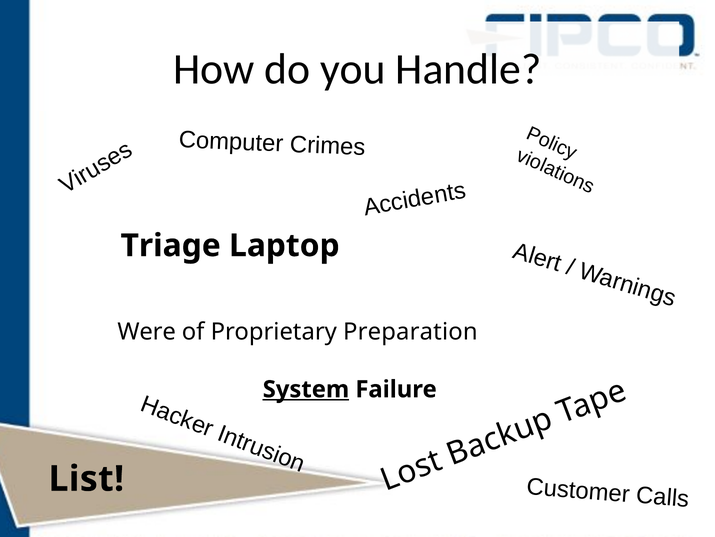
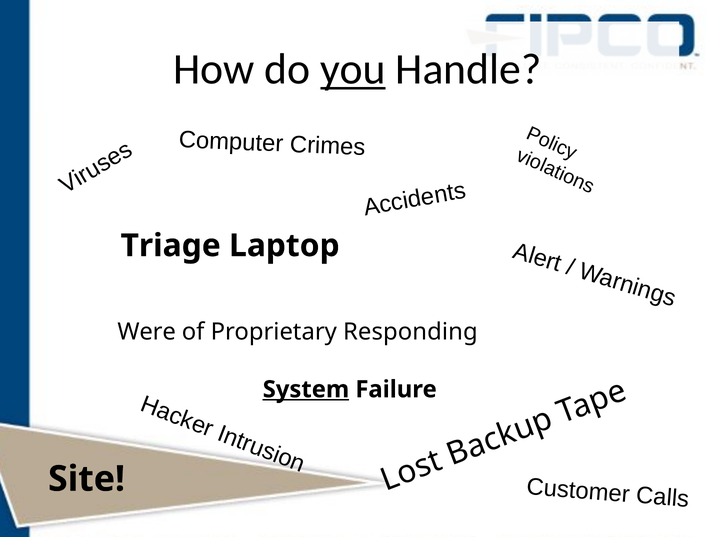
you underline: none -> present (353, 69)
Preparation: Preparation -> Responding (410, 332)
List: List -> Site (87, 478)
